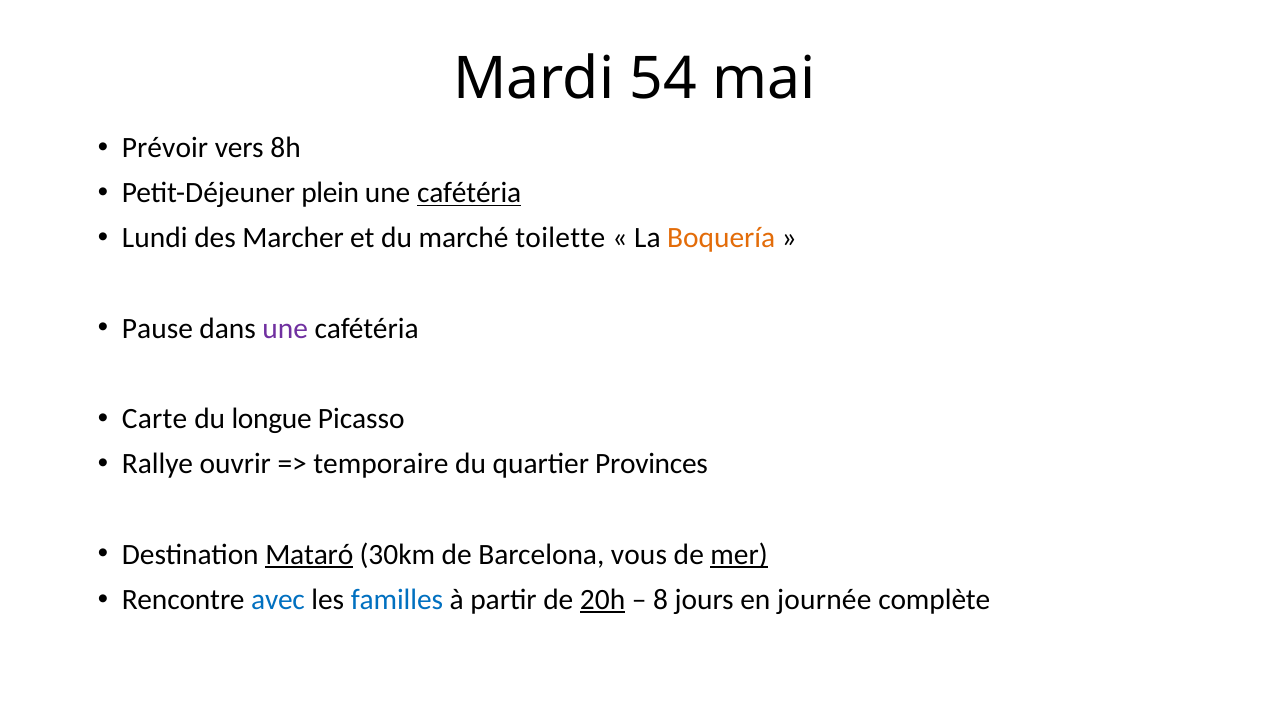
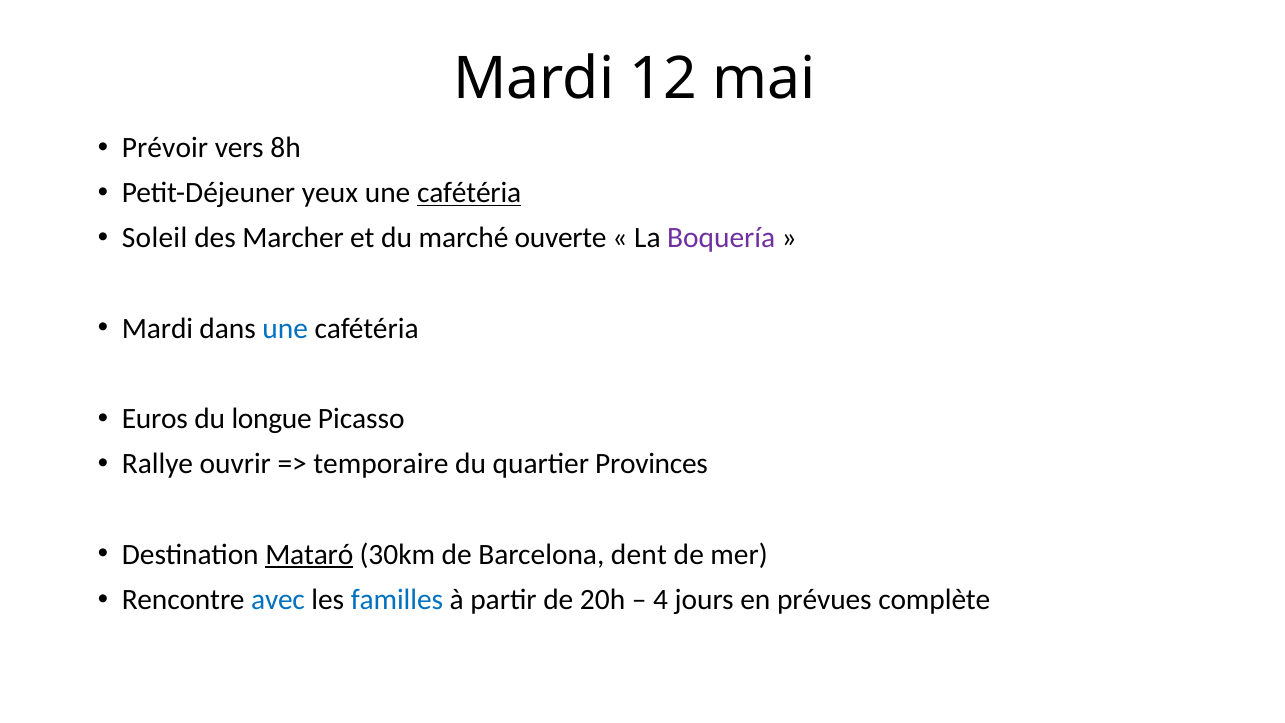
54: 54 -> 12 (663, 79)
plein: plein -> yeux (330, 193)
Lundi: Lundi -> Soleil (155, 238)
toilette: toilette -> ouverte (561, 238)
Boquería colour: orange -> purple (721, 238)
Pause: Pause -> Mardi (158, 328)
une colour: purple -> blue (285, 328)
Carte: Carte -> Euros (155, 419)
vous: vous -> dent (639, 554)
mer underline: present -> none (739, 554)
20h underline: present -> none (603, 599)
8: 8 -> 4 (661, 599)
journée: journée -> prévues (824, 599)
